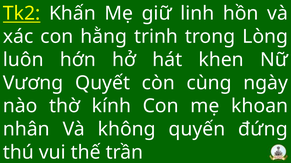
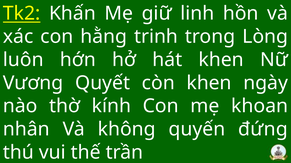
còn cùng: cùng -> khen (209, 83)
